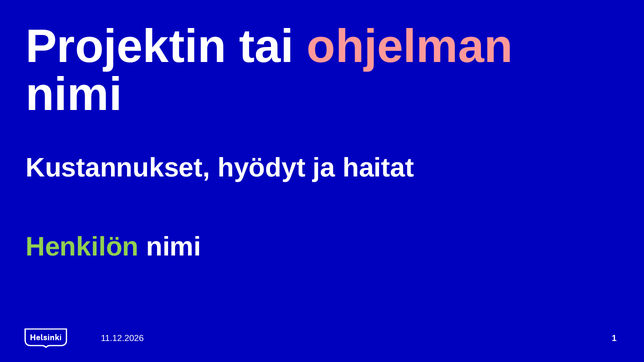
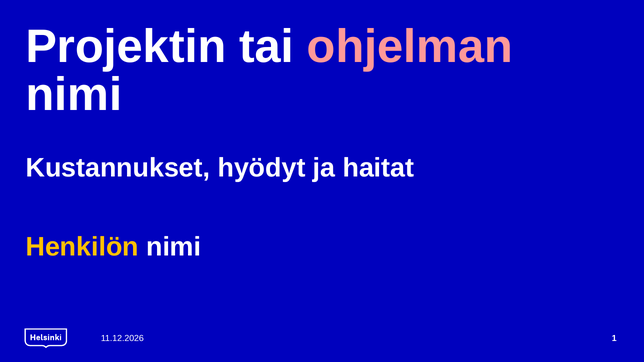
Henkilön colour: light green -> yellow (82, 247)
